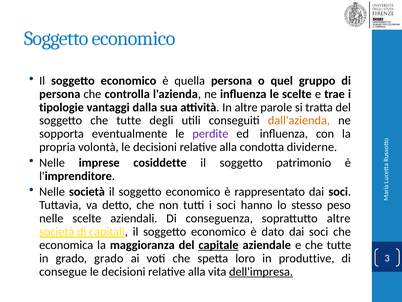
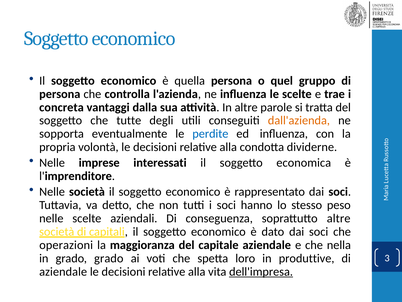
tipologie: tipologie -> concreta (61, 107)
perdite colour: purple -> blue (210, 134)
cosiddette: cosiddette -> interessati (160, 163)
patrimonio: patrimonio -> economica (304, 163)
economica: economica -> operazioni (66, 245)
capitale underline: present -> none (218, 245)
e che tutte: tutte -> nella (339, 245)
consegue: consegue -> aziendale (63, 271)
